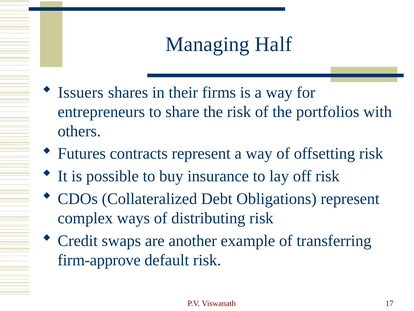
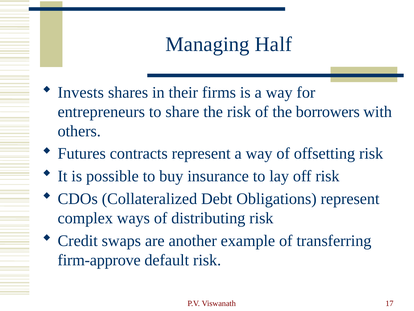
Issuers: Issuers -> Invests (81, 92)
portfolios: portfolios -> borrowers (328, 112)
